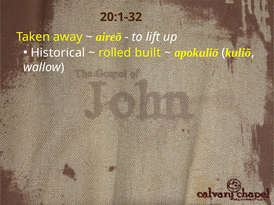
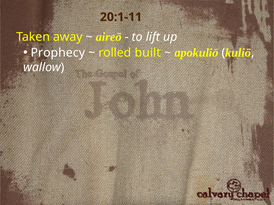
20:1-32: 20:1-32 -> 20:1-11 (121, 17)
Historical: Historical -> Prophecy (58, 53)
